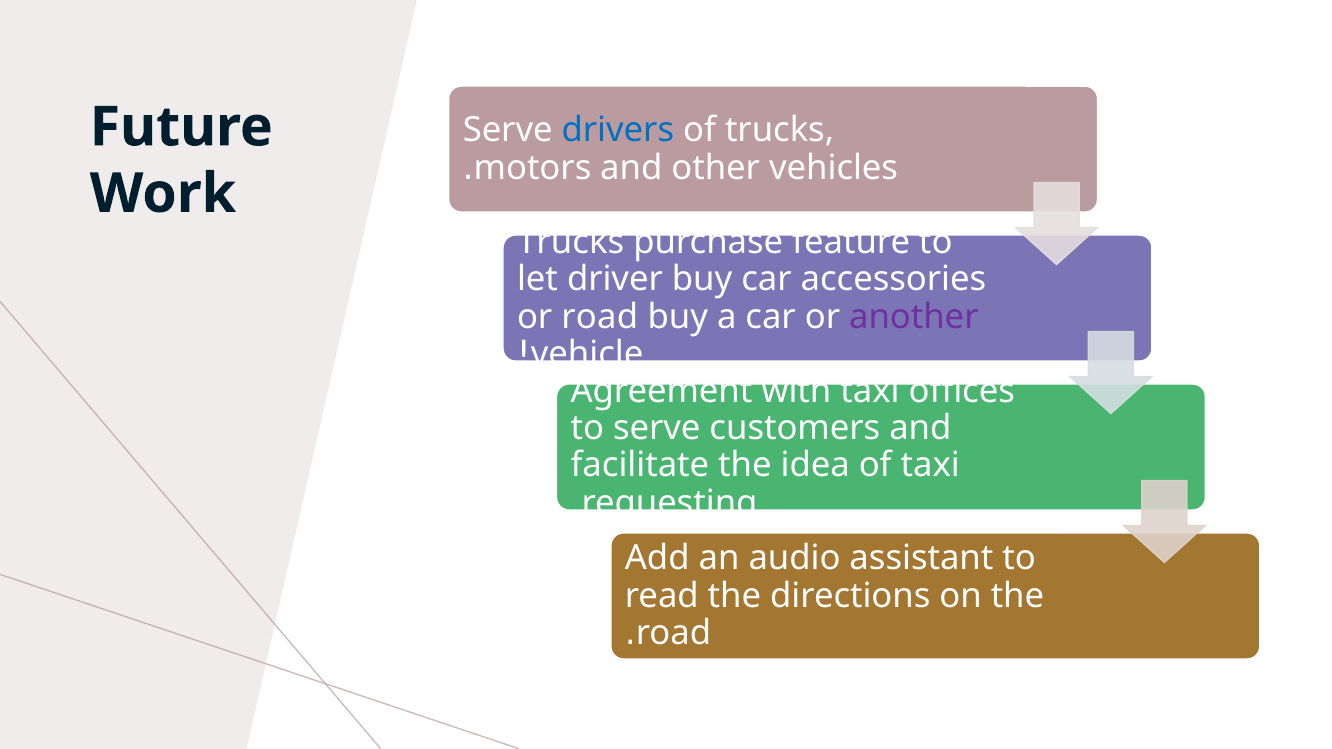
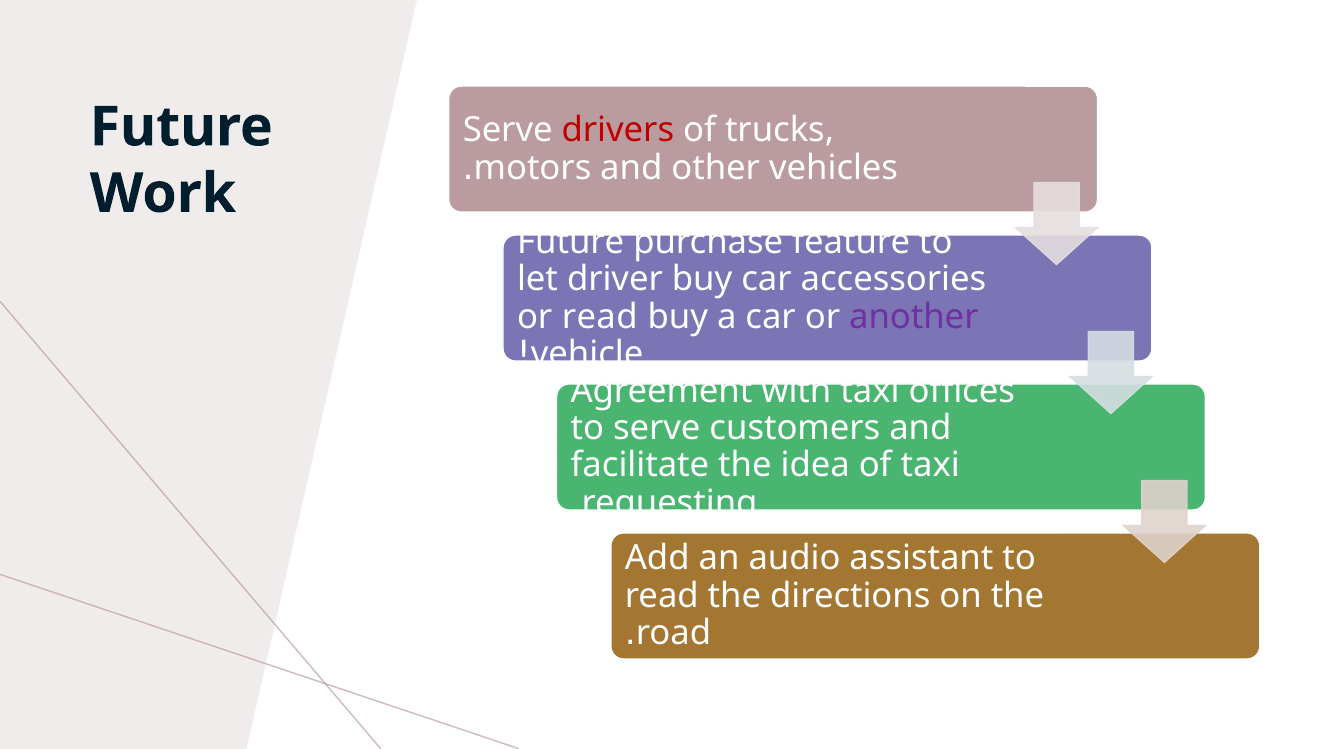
drivers colour: blue -> red (618, 130)
Trucks: Trucks -> Future (571, 242)
or road: road -> read (600, 317)
